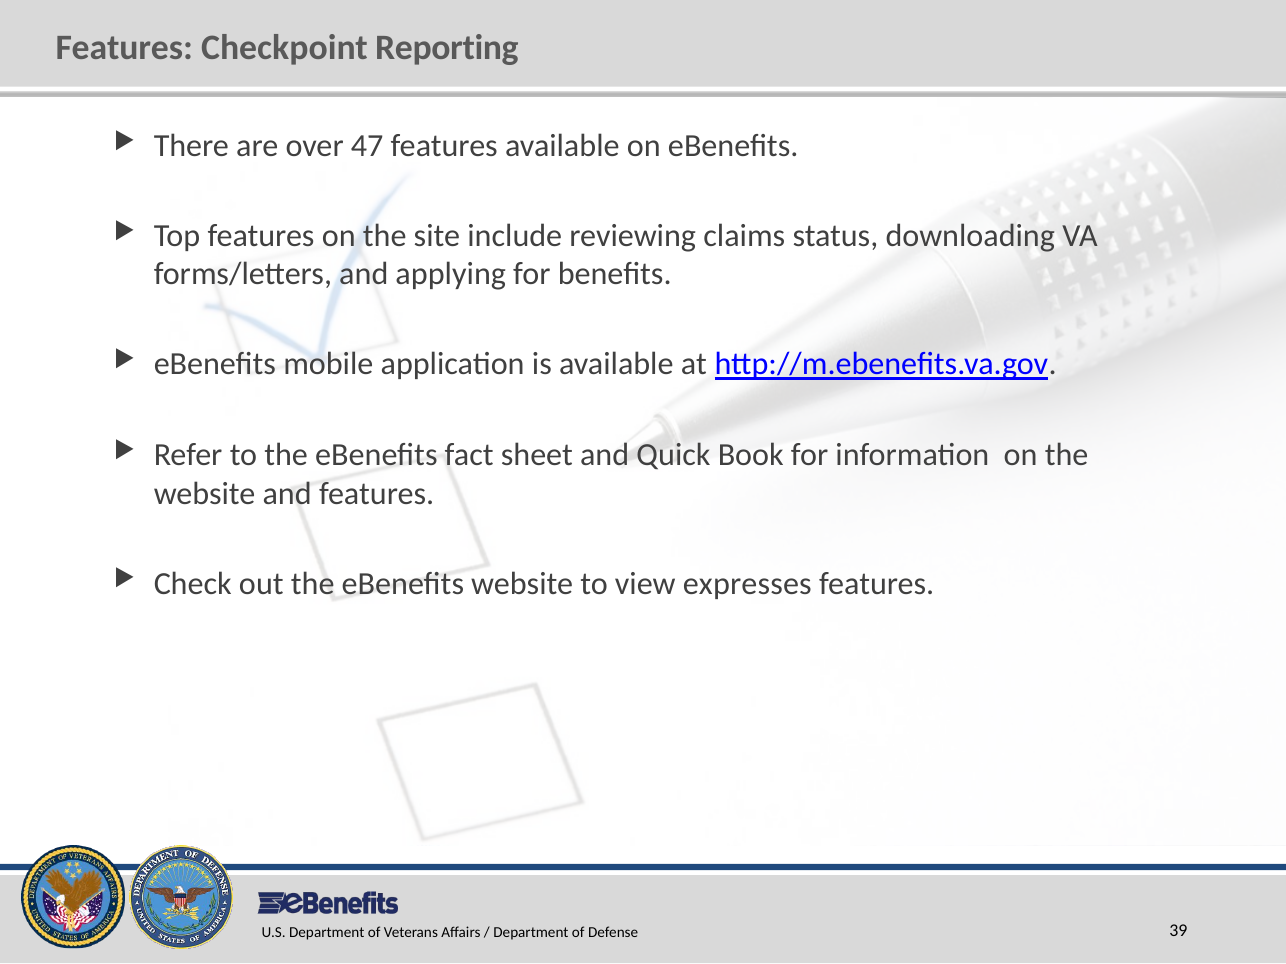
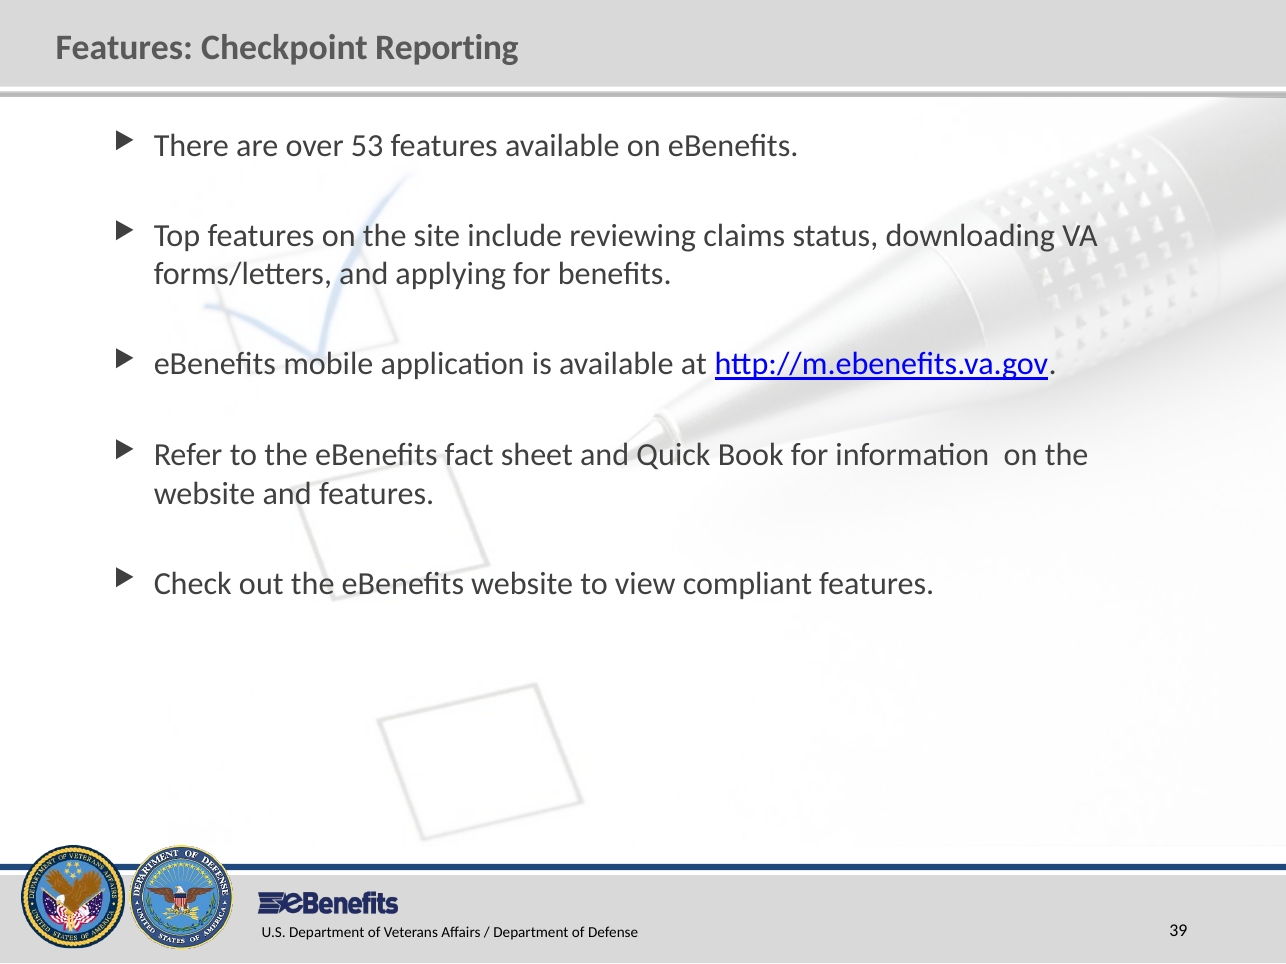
47: 47 -> 53 (367, 146)
expresses: expresses -> compliant (747, 584)
